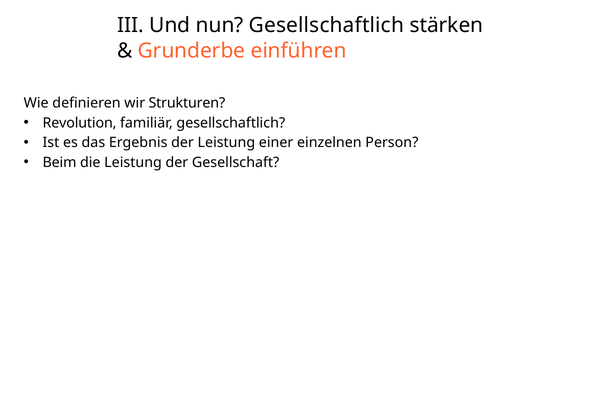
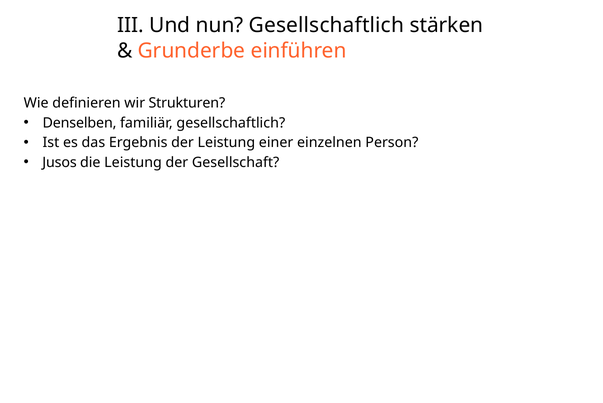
Revolution: Revolution -> Denselben (80, 123)
Beim: Beim -> Jusos (60, 162)
